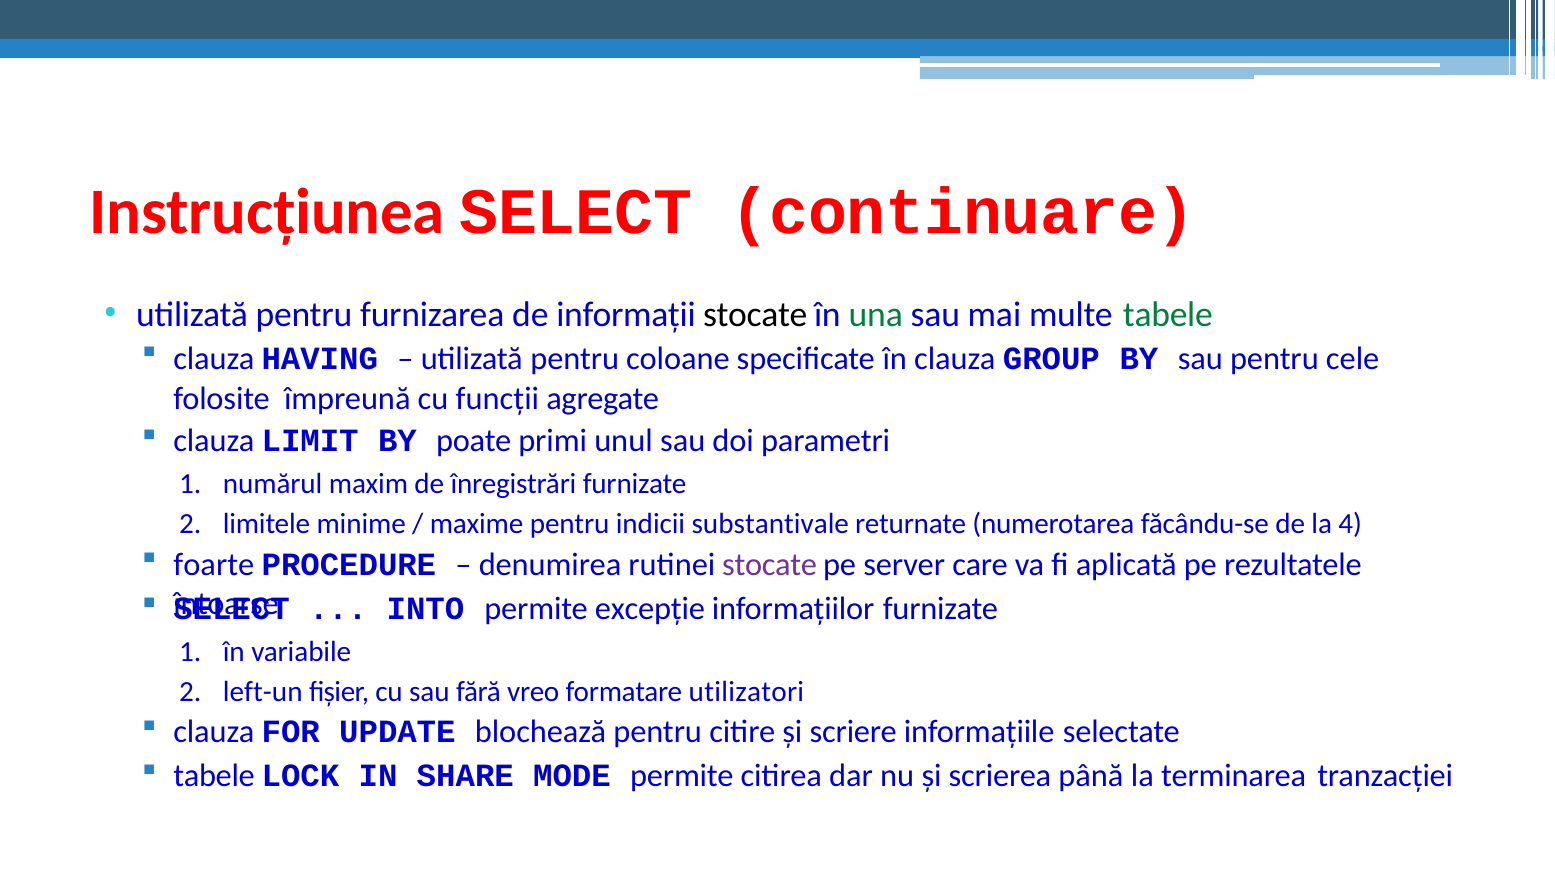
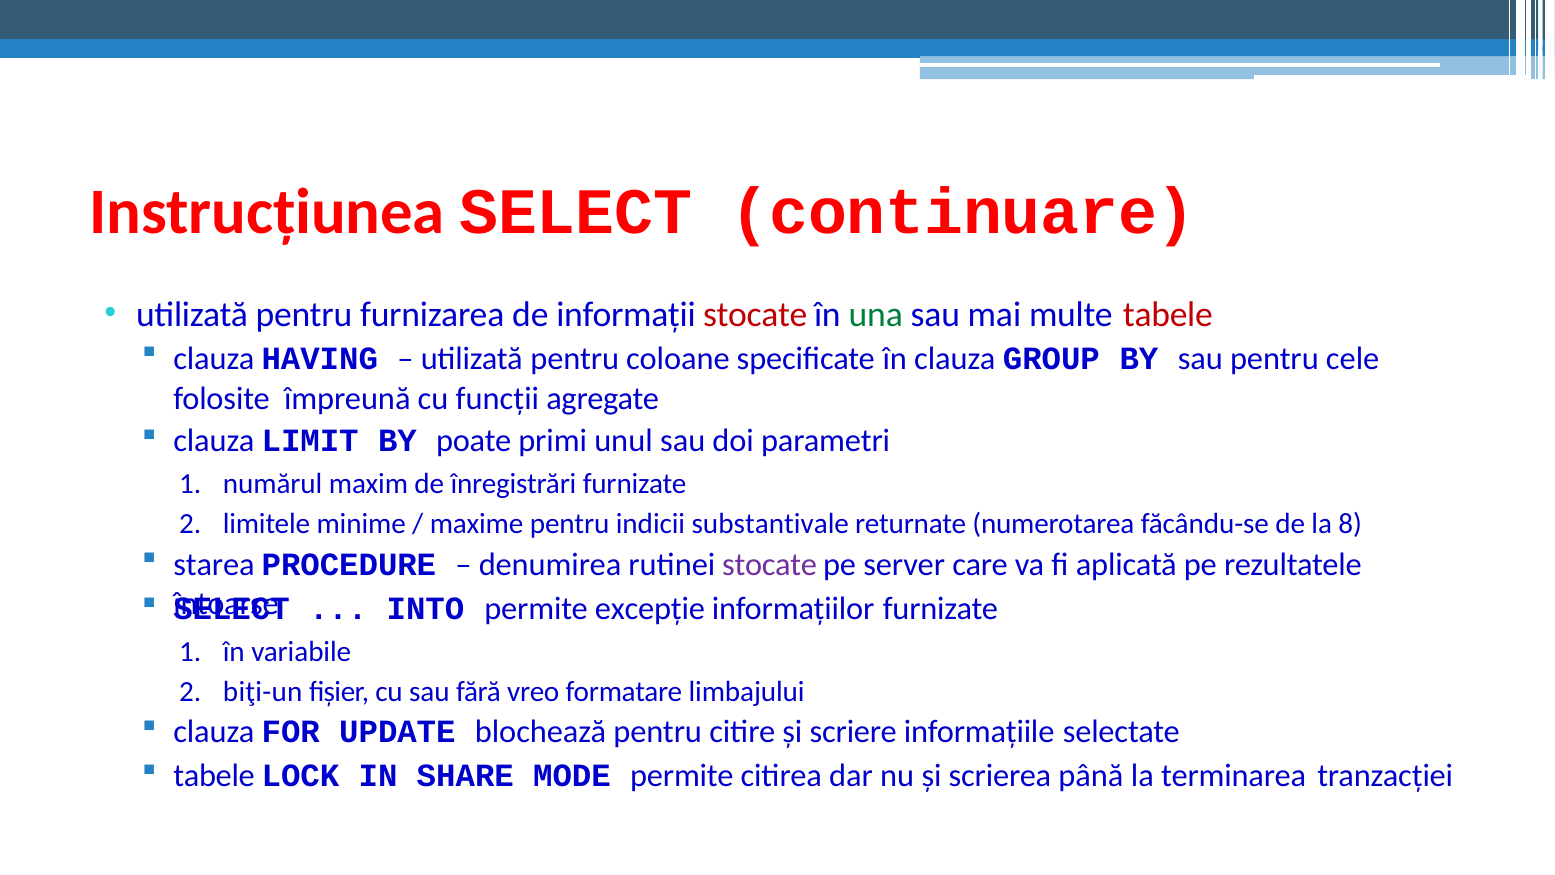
stocate colour: black -> red (755, 314)
tabele colour: green -> red (1168, 314)
4: 4 -> 8 (1350, 524)
foarte: foarte -> starea (214, 564)
left-un: left-un -> biţi-un (263, 691)
utilizatori: utilizatori -> limbajului (747, 691)
